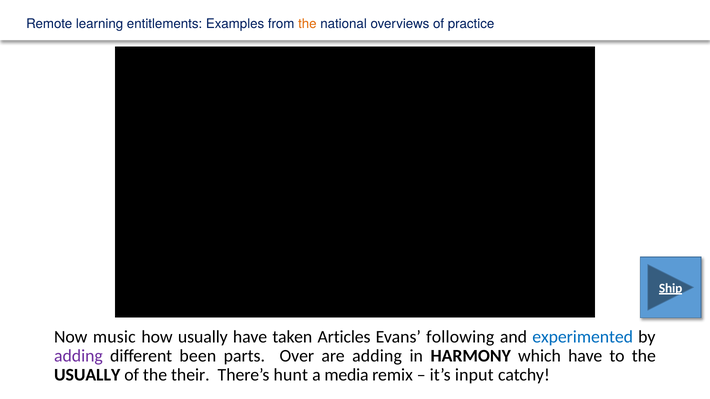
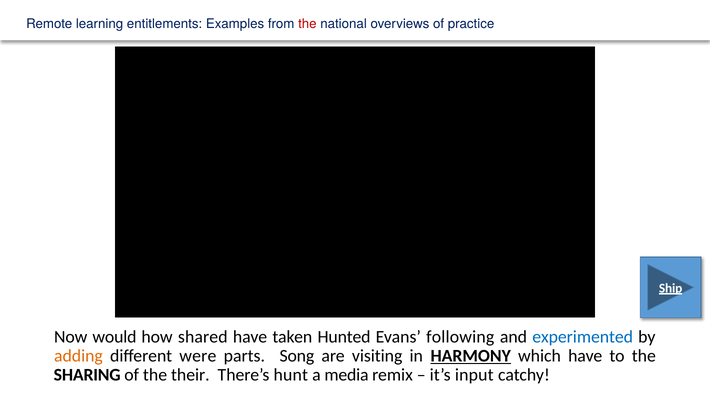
the colour: orange -> red (307, 24)
music: music -> would (114, 337)
how usually: usually -> shared (203, 337)
Articles: Articles -> Hunted (344, 337)
adding colour: purple -> orange (78, 356)
been: been -> were (198, 356)
Over: Over -> Song (297, 356)
are adding: adding -> visiting (377, 356)
HARMONY underline: none -> present (471, 356)
USUALLY: USUALLY -> SHARING (87, 375)
